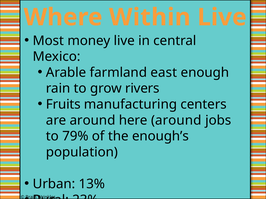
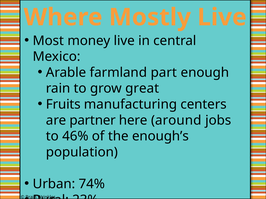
Within: Within -> Mostly (150, 17)
east: east -> part (164, 73)
rivers: rivers -> great (142, 89)
are around: around -> partner (93, 121)
79%: 79% -> 46% (75, 136)
13%: 13% -> 74% (92, 184)
